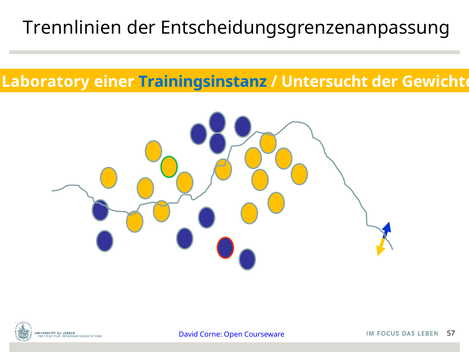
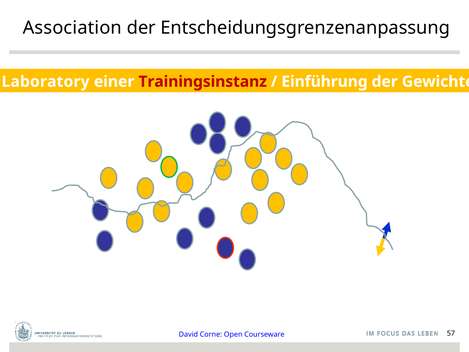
Trennlinien: Trennlinien -> Association (72, 28)
Trainingsinstanz colour: blue -> red (203, 82)
Untersucht: Untersucht -> Einführung (325, 82)
